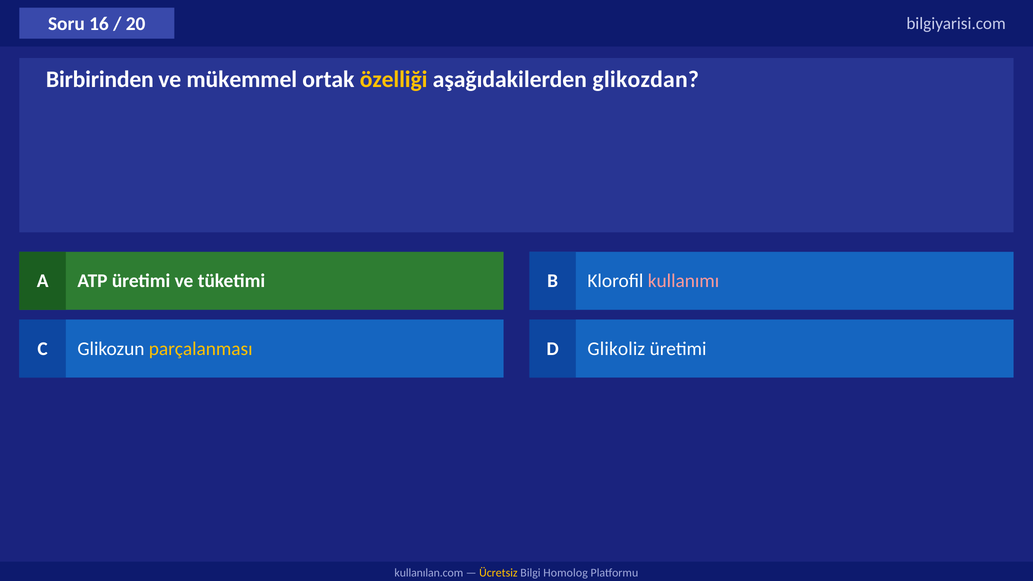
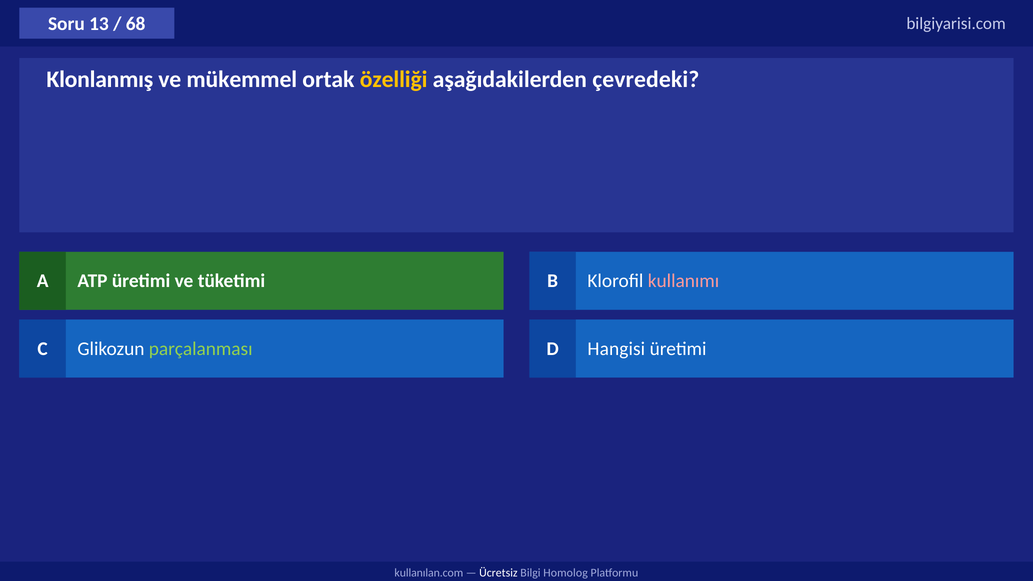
16: 16 -> 13 (99, 24)
20: 20 -> 68 (136, 24)
Birbirinden: Birbirinden -> Klonlanmış (100, 80)
glikozdan: glikozdan -> çevredeki (646, 80)
parçalanması colour: yellow -> light green (201, 349)
Glikoliz: Glikoliz -> Hangisi (616, 349)
Ücretsiz colour: yellow -> white (498, 573)
